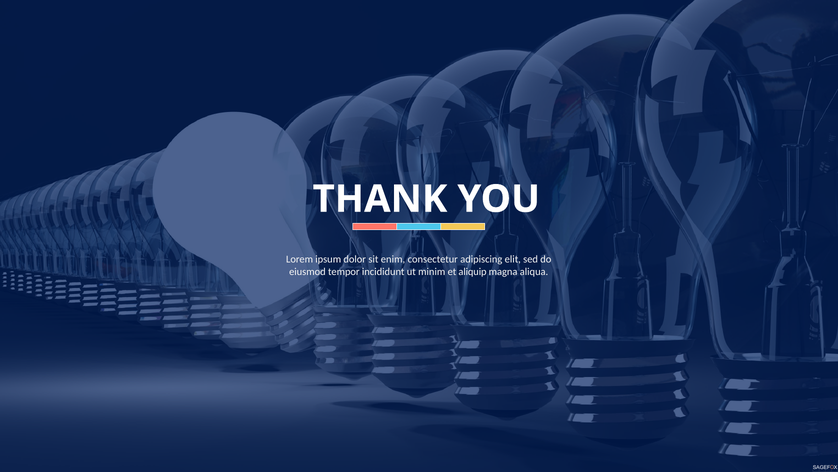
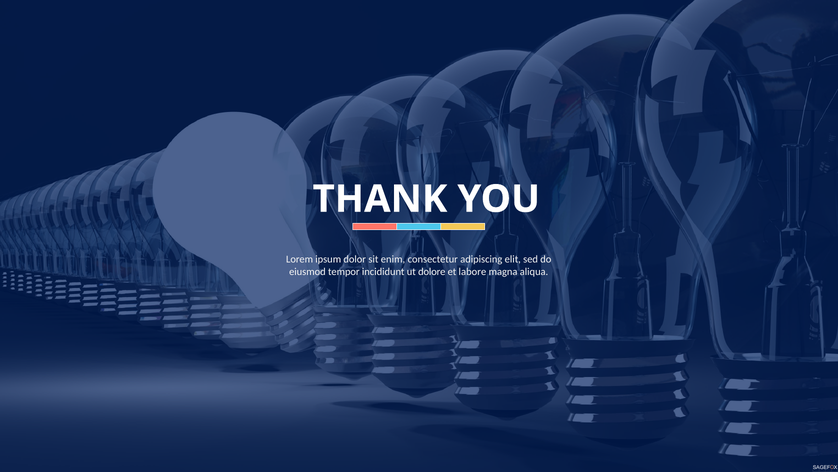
minim: minim -> dolore (432, 271)
aliquip: aliquip -> labore (472, 271)
